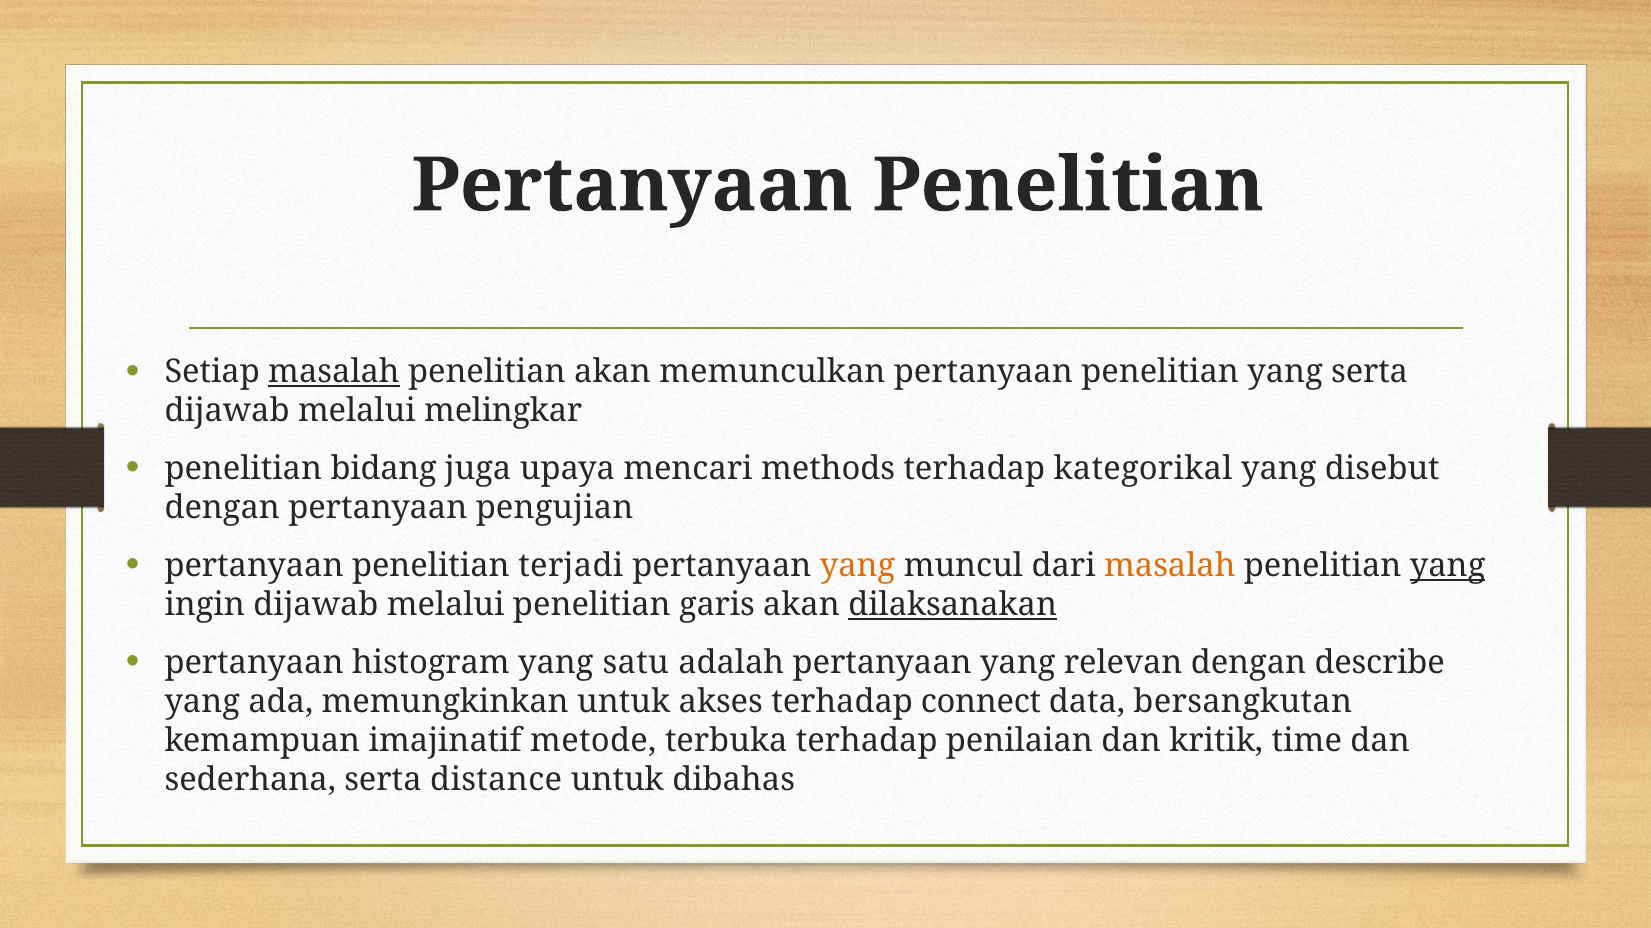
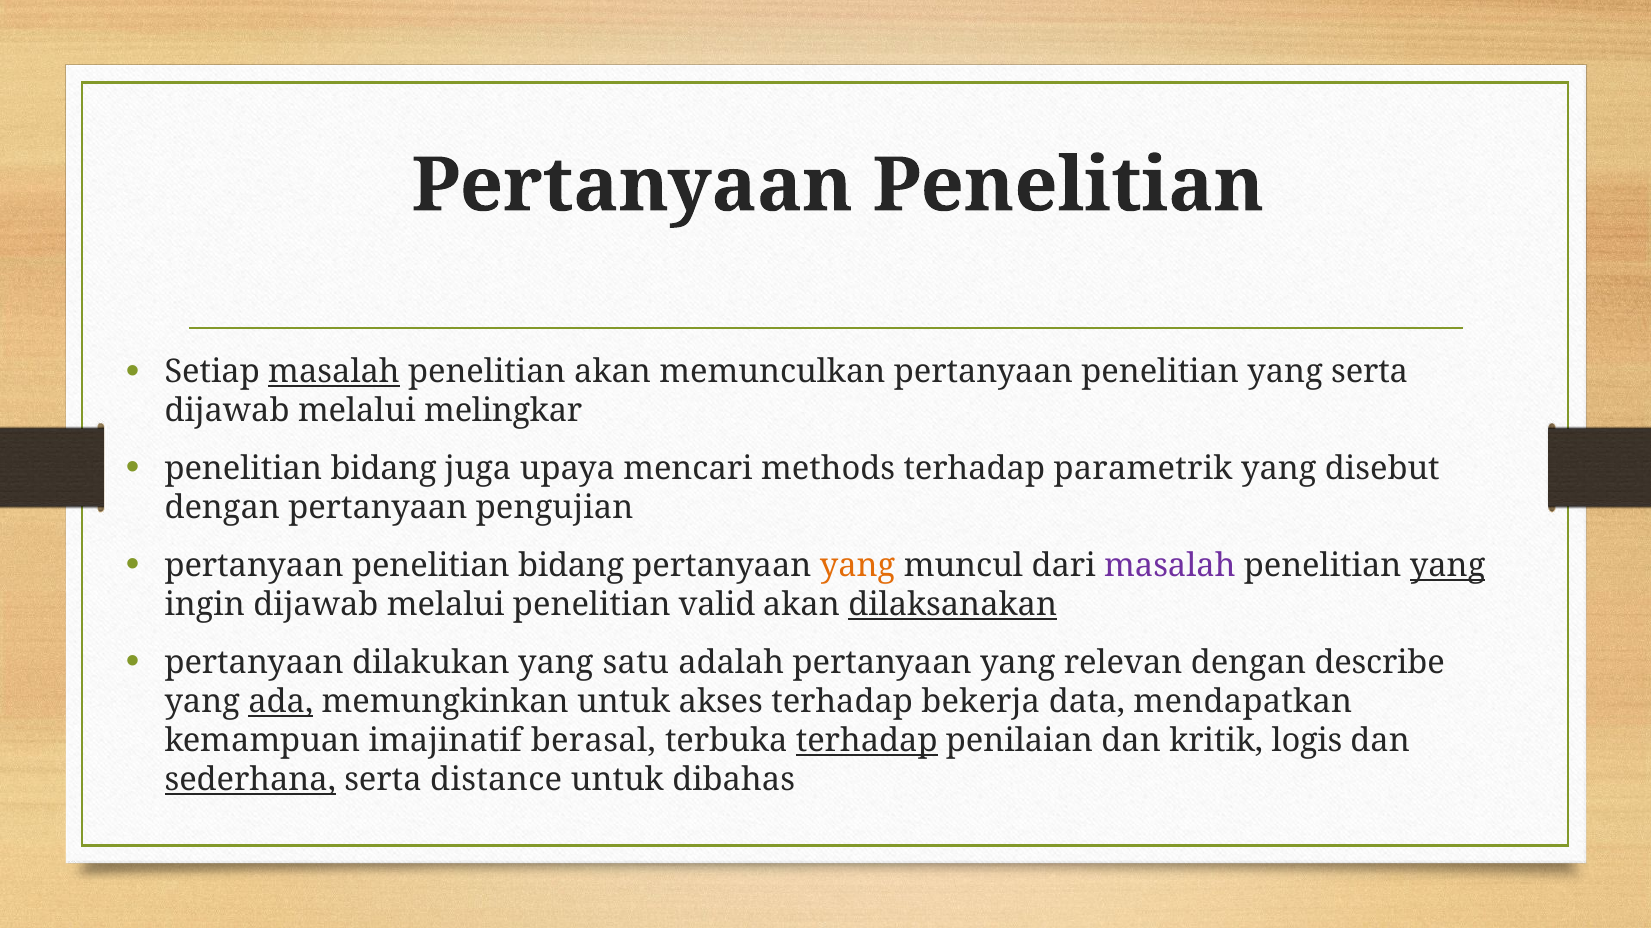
kategorikal: kategorikal -> parametrik (1143, 469)
pertanyaan penelitian terjadi: terjadi -> bidang (571, 566)
masalah colour: orange -> purple (1170, 566)
garis: garis -> valid (717, 605)
histogram: histogram -> dilakukan (431, 663)
ada underline: none -> present (281, 702)
connect: connect -> bekerja (981, 702)
bersangkutan: bersangkutan -> mendapatkan (1243, 702)
metode: metode -> berasal (593, 742)
terhadap underline: none -> present (867, 742)
time: time -> logis (1307, 742)
sederhana underline: none -> present (250, 781)
